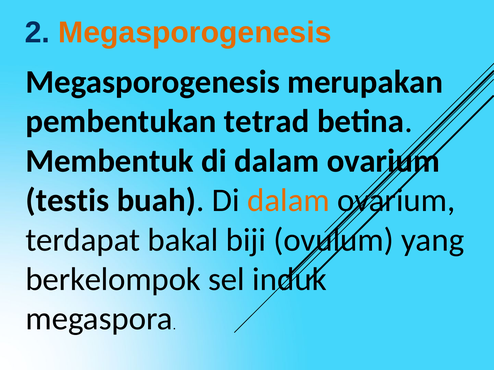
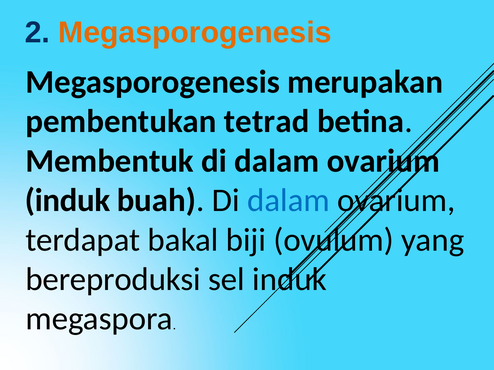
testis: testis -> induk (68, 201)
dalam colour: orange -> blue (288, 201)
berkelompok: berkelompok -> bereproduksi (113, 280)
